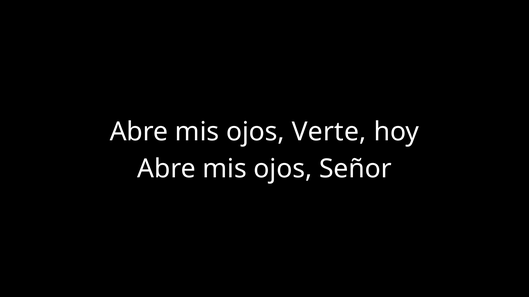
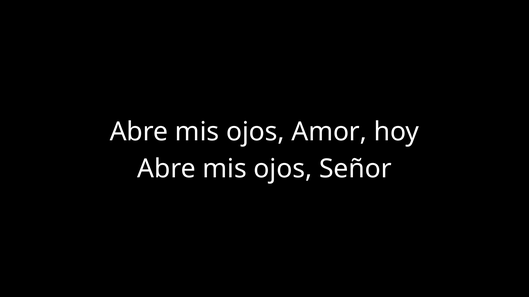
Verte: Verte -> Amor (329, 132)
